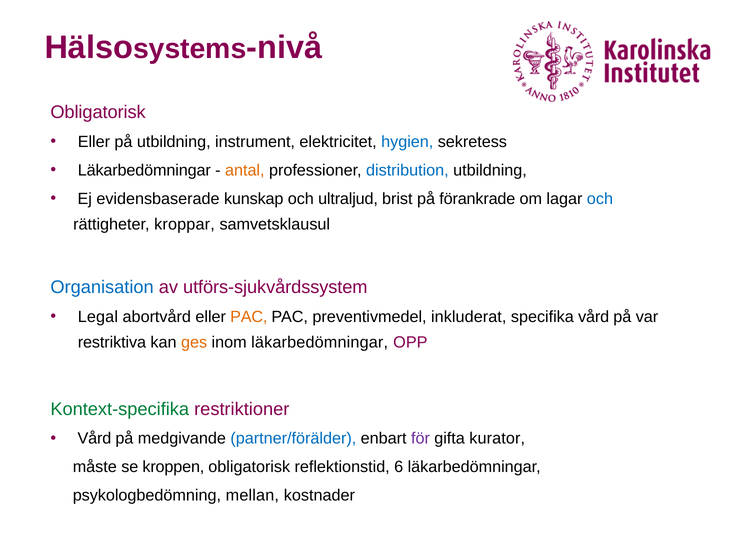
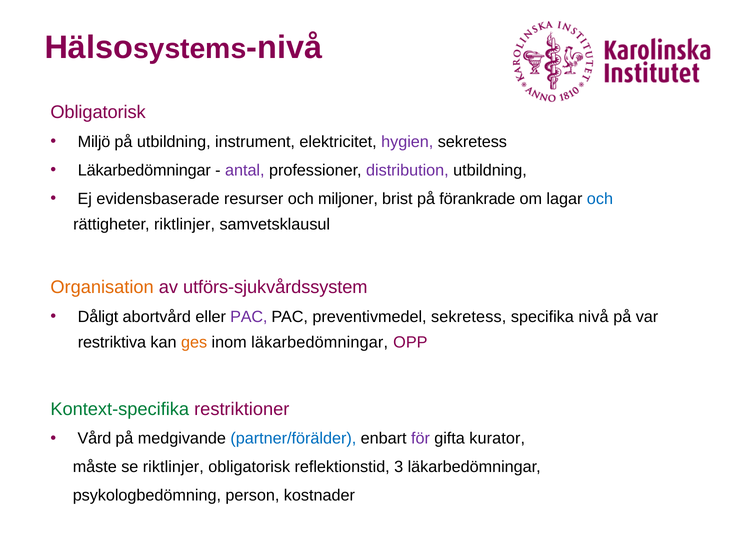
Eller: Eller -> Miljö (94, 142)
hygien colour: blue -> purple (407, 142)
antal colour: orange -> purple (245, 170)
distribution colour: blue -> purple (407, 170)
kunskap: kunskap -> resurser (254, 199)
ultraljud: ultraljud -> miljoner (348, 199)
rättigheter kroppar: kroppar -> riktlinjer (185, 224)
Organisation colour: blue -> orange (102, 287)
Legal: Legal -> Dåligt (98, 317)
PAC colour: orange -> purple (249, 317)
preventivmedel inkluderat: inkluderat -> sekretess (469, 317)
specifika vård: vård -> nivå (593, 317)
se kroppen: kroppen -> riktlinjer (173, 467)
6: 6 -> 3 (399, 467)
mellan: mellan -> person (252, 495)
